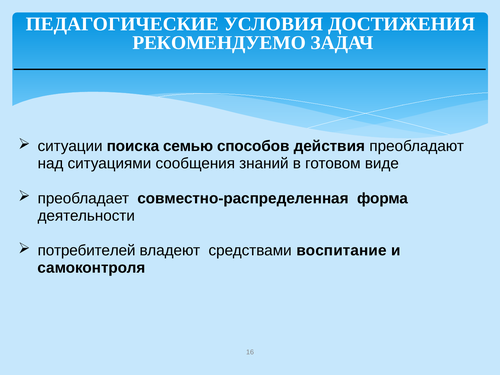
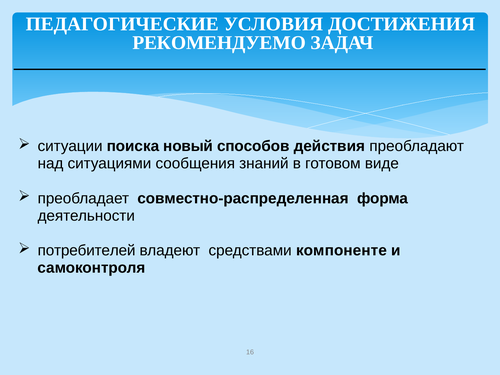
семью: семью -> новый (188, 146)
воспитание: воспитание -> компоненте (341, 251)
